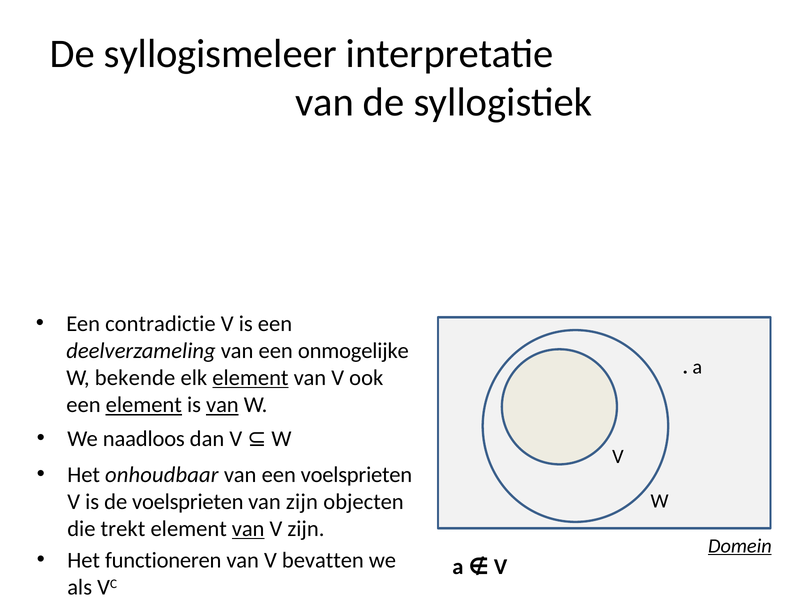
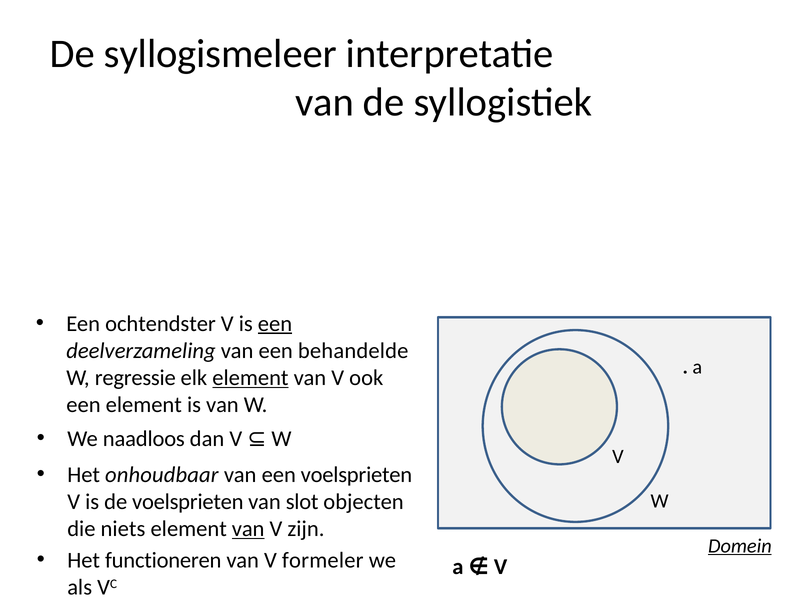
contradictie: contradictie -> ochtendster (160, 324)
een underline: none -> present (275, 324)
onmogelijke: onmogelijke -> behandelde (353, 351)
bekende: bekende -> regressie (135, 378)
element underline: present -> none (144, 405)
van underline: present -> none (222, 405)
van zijn: zijn -> slot (302, 502)
trekt: trekt -> niets (123, 529)
bevatten: bevatten -> formeler (323, 560)
